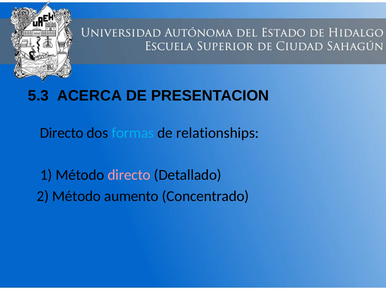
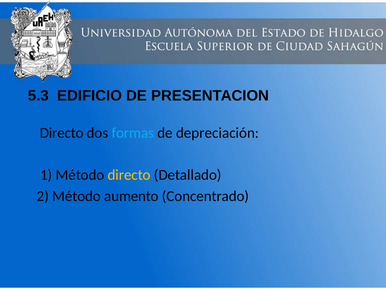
ACERCA: ACERCA -> EDIFICIO (90, 95)
relationships: relationships -> depreciación (218, 133)
directo colour: pink -> yellow (129, 175)
